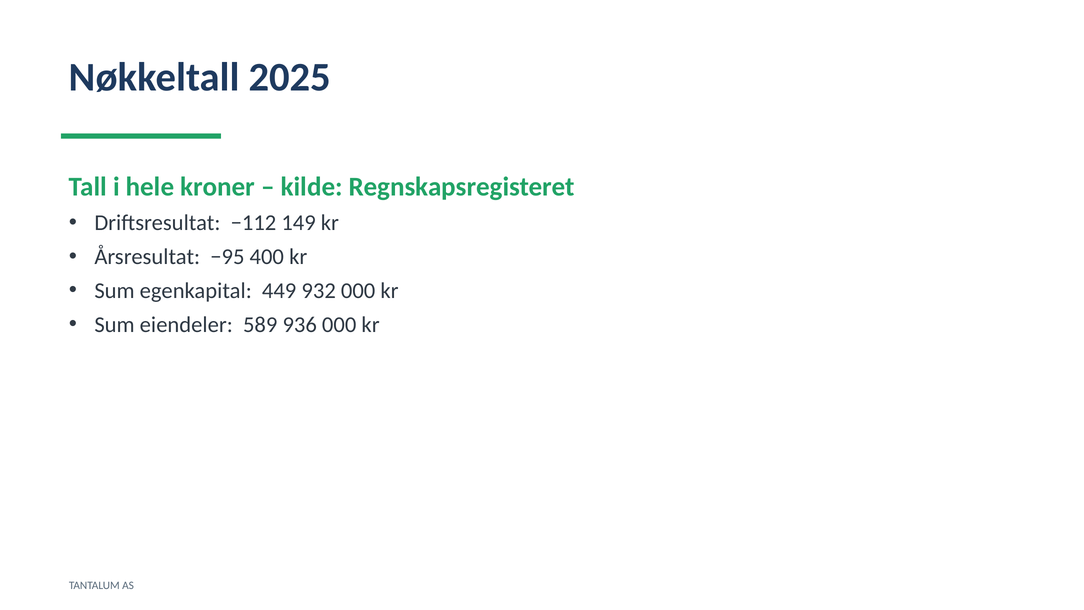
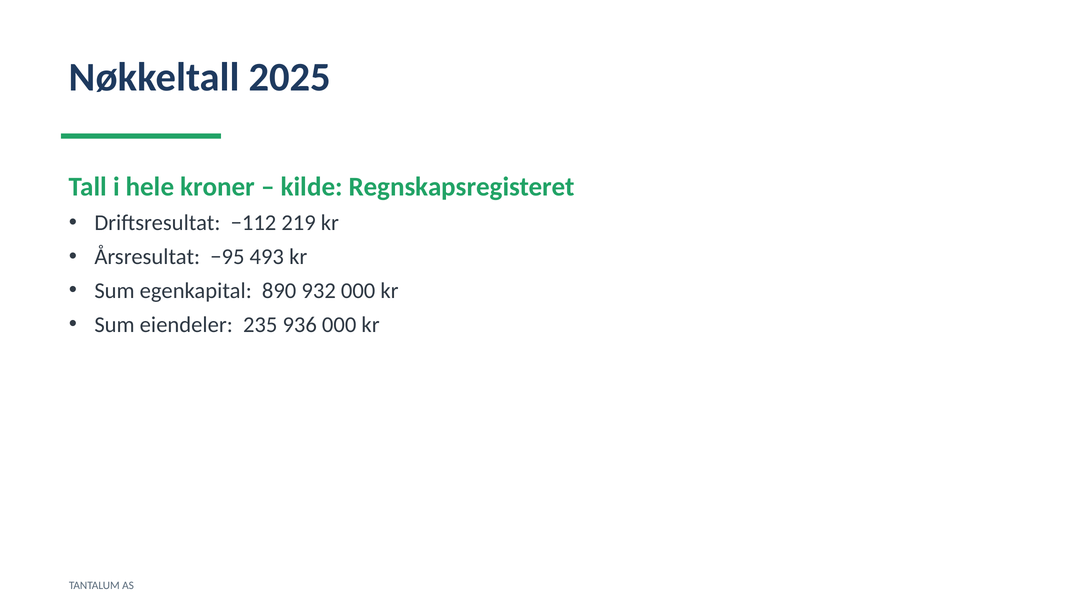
149: 149 -> 219 (299, 223)
400: 400 -> 493 (267, 257)
449: 449 -> 890 (279, 291)
589: 589 -> 235 (260, 325)
